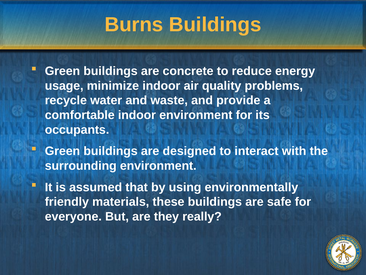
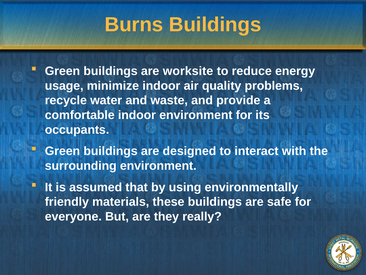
concrete: concrete -> worksite (188, 71)
